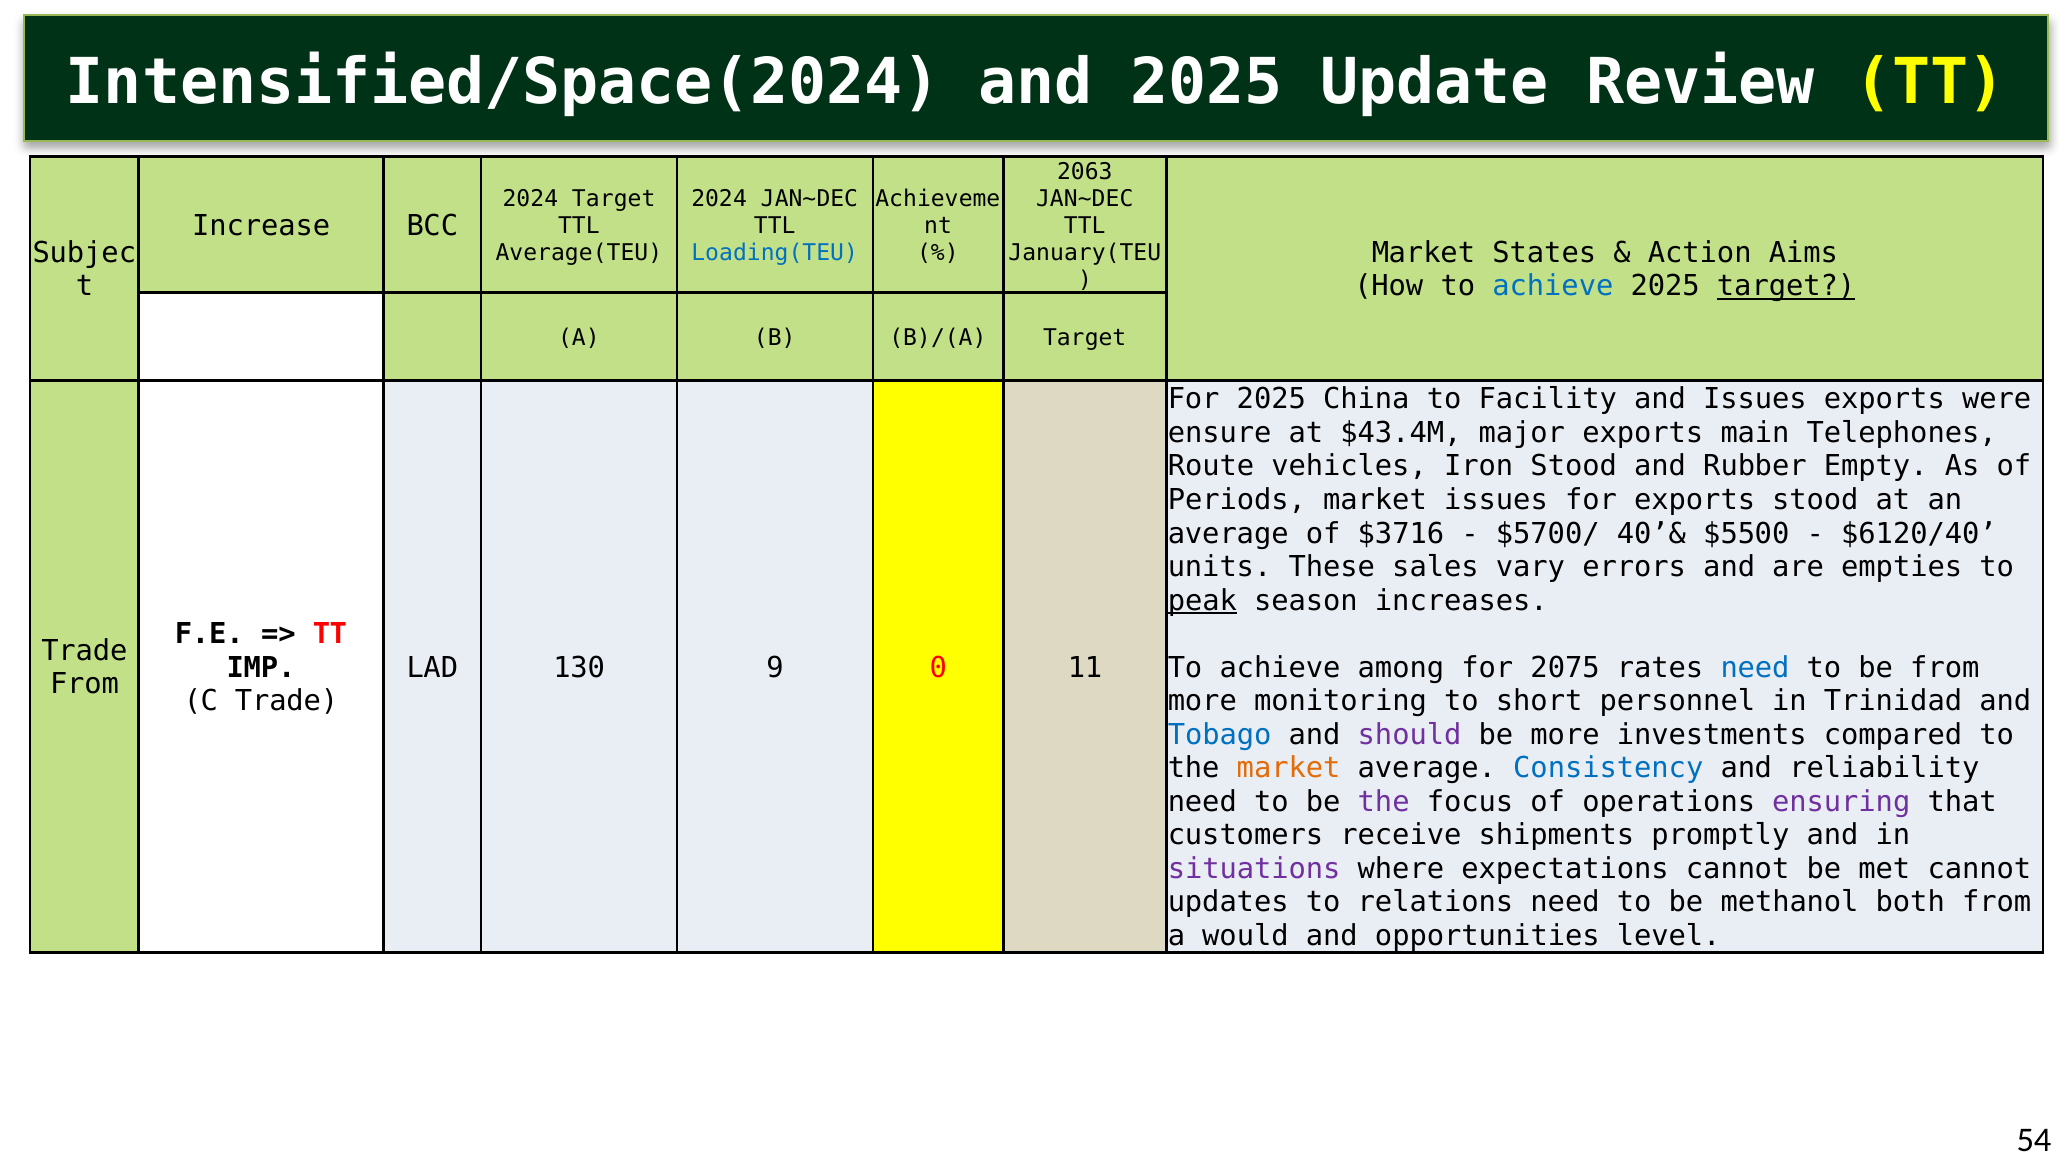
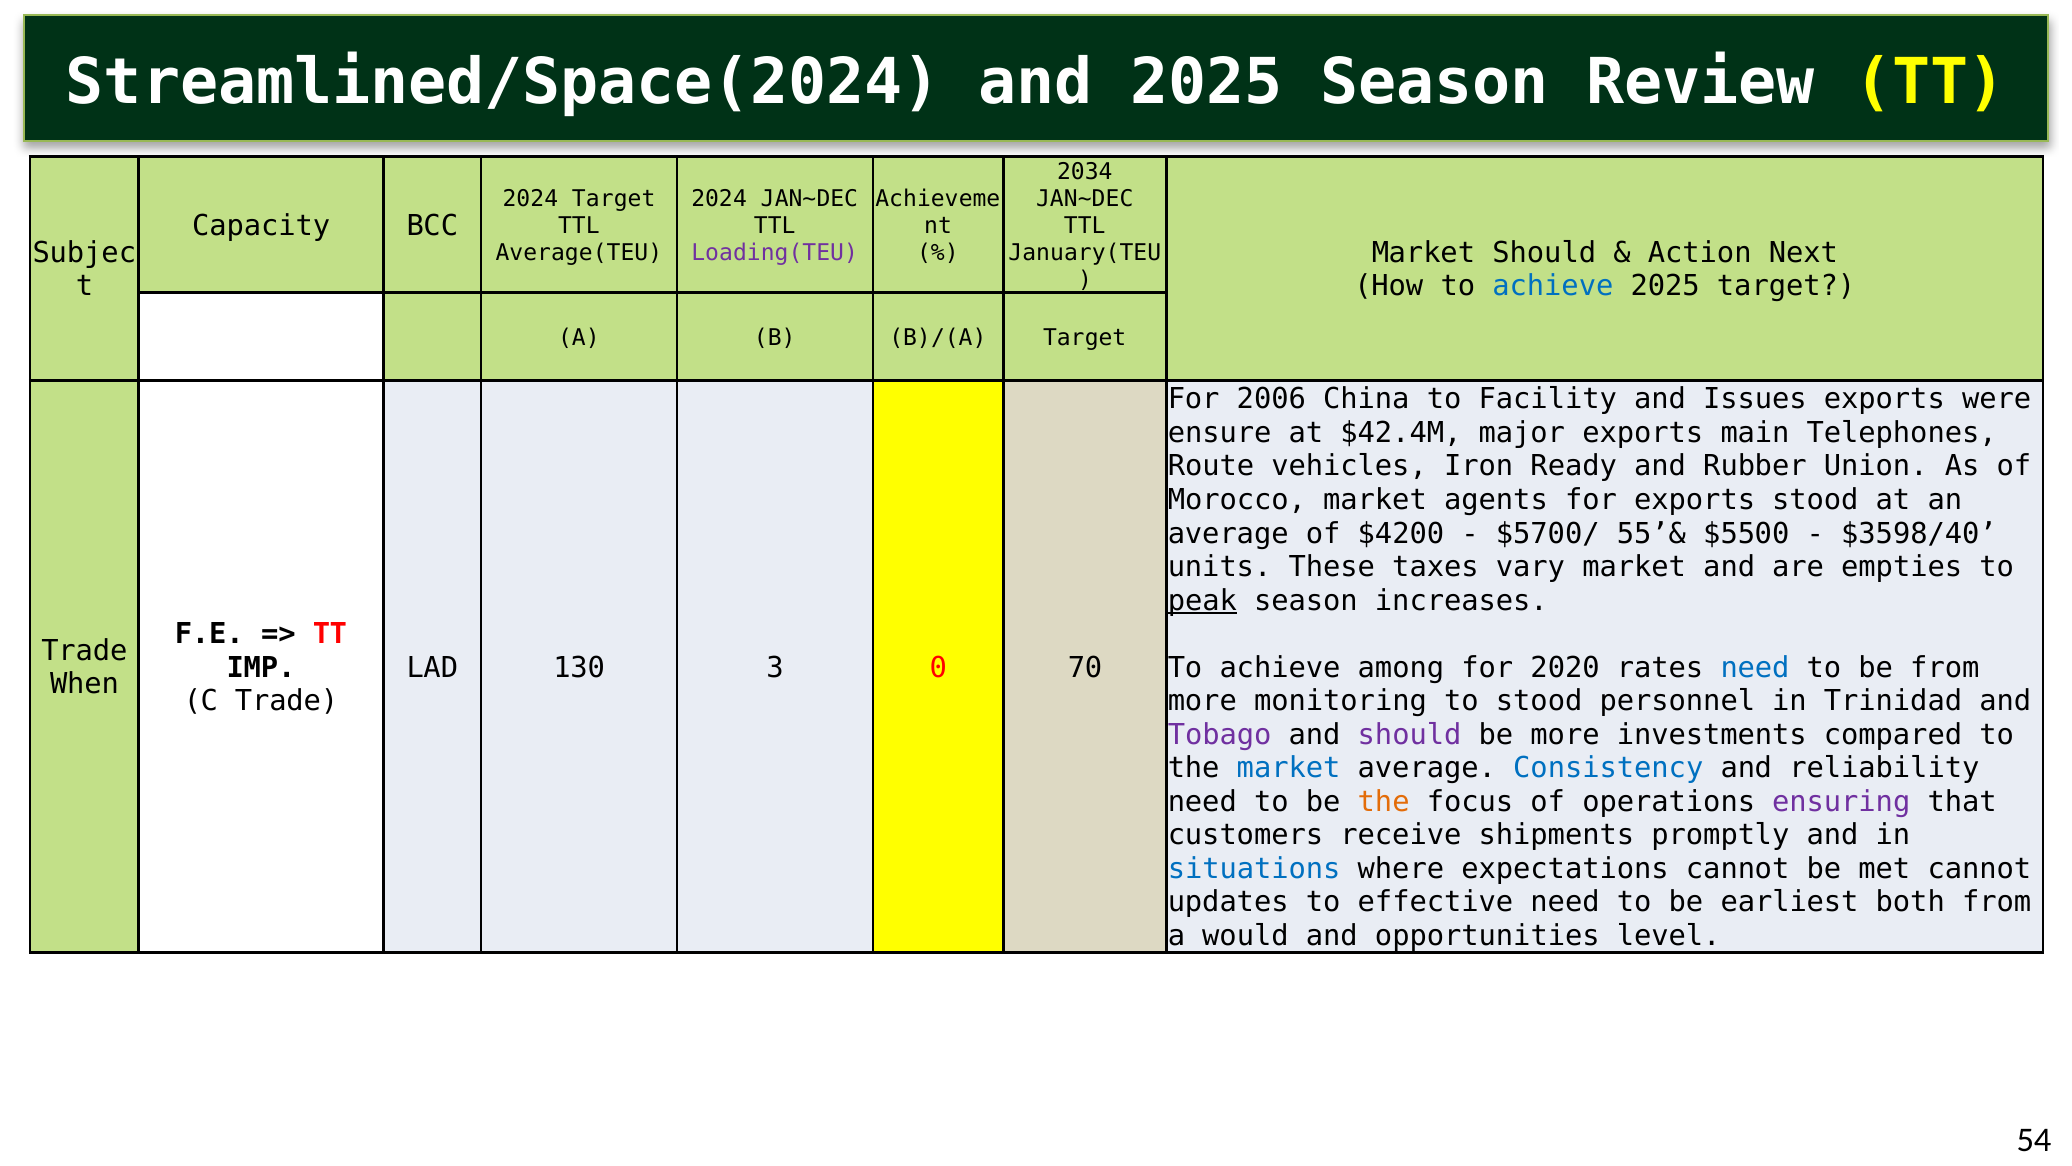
Intensified/Space(2024: Intensified/Space(2024 -> Streamlined/Space(2024 (503, 82)
2025 Update: Update -> Season (1434, 82)
2063: 2063 -> 2034 (1085, 172)
Increase: Increase -> Capacity (261, 226)
Market States: States -> Should (1544, 253)
Aims: Aims -> Next (1803, 253)
Loading(TEU colour: blue -> purple (775, 252)
target underline: present -> none (1786, 286)
For 2025: 2025 -> 2006 (1271, 399)
$43.4M: $43.4M -> $42.4M (1401, 433)
Iron Stood: Stood -> Ready (1574, 466)
Empty: Empty -> Union (1876, 466)
Periods: Periods -> Morocco (1237, 500)
market issues: issues -> agents (1496, 500)
$3716: $3716 -> $4200 (1401, 533)
40’&: 40’& -> 55’& (1651, 533)
$6120/40: $6120/40 -> $3598/40 (1919, 533)
sales: sales -> taxes (1435, 567)
vary errors: errors -> market (1634, 567)
9: 9 -> 3 (775, 667)
11: 11 -> 70 (1085, 667)
2075: 2075 -> 2020 (1565, 667)
From: From -> When (84, 684)
to short: short -> stood (1539, 701)
Tobago colour: blue -> purple (1220, 734)
market colour: orange -> blue (1289, 768)
the colour: purple -> orange (1384, 802)
situations colour: purple -> blue (1254, 869)
relations: relations -> effective (1435, 902)
methanol: methanol -> earliest (1790, 902)
